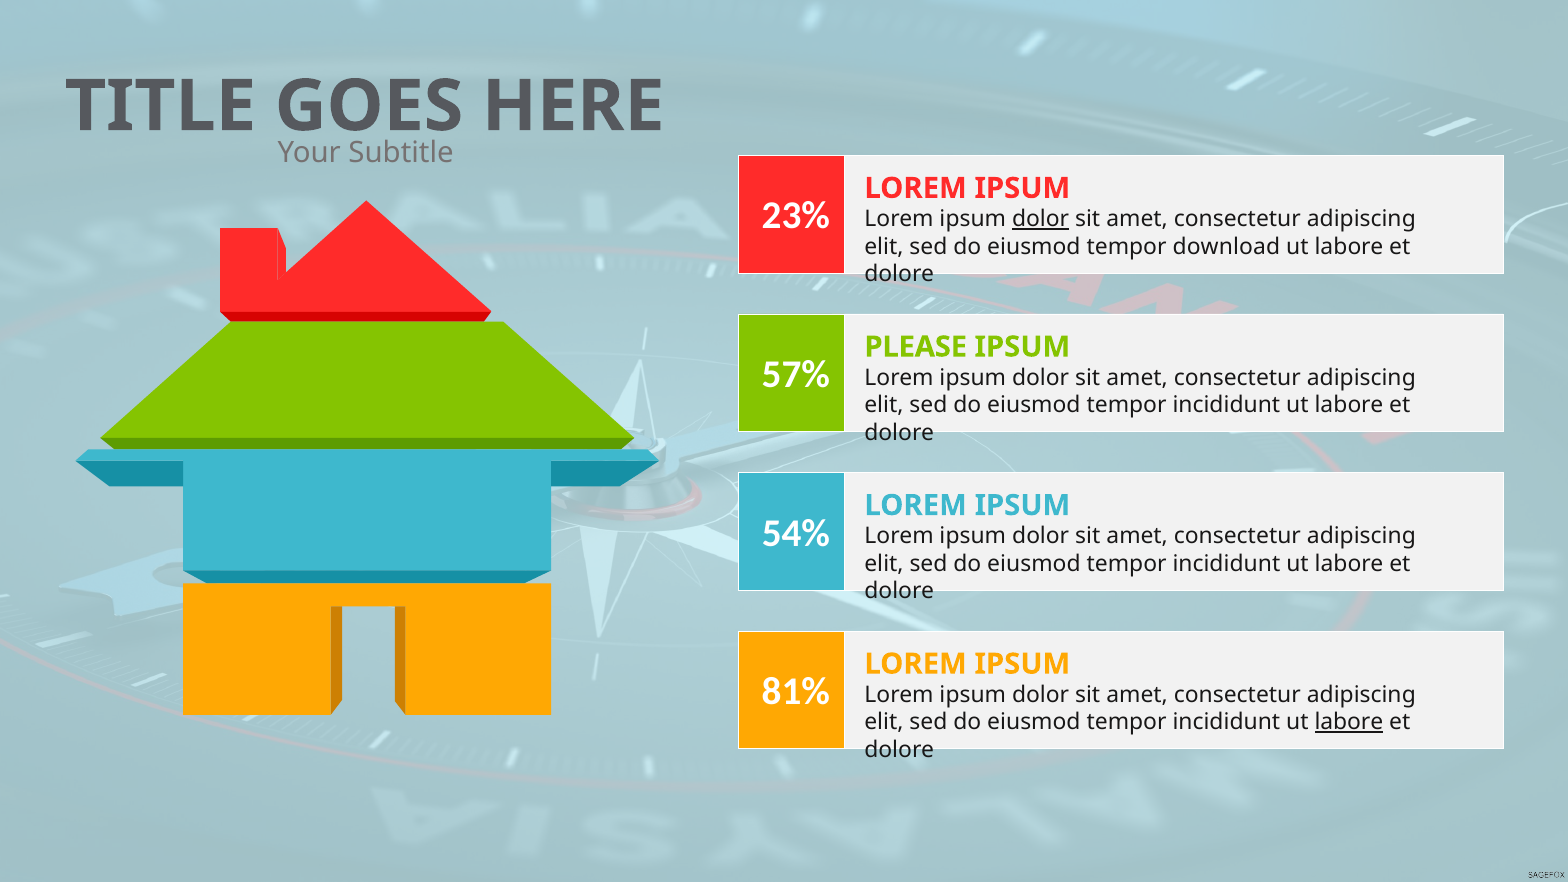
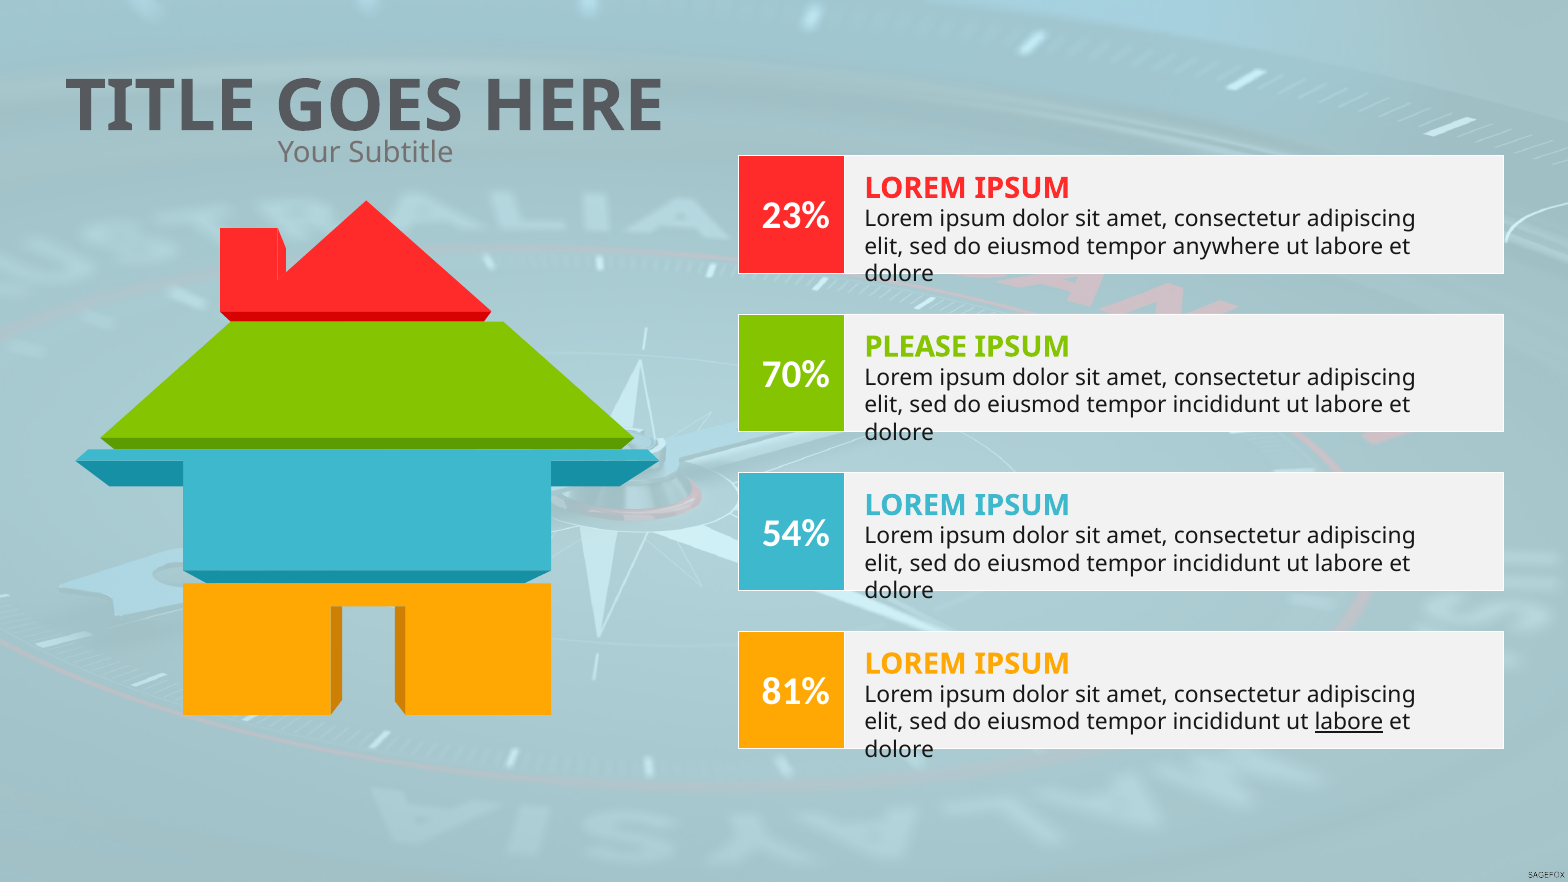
dolor underline: present -> none (1041, 219)
download: download -> anywhere (1226, 247)
57%: 57% -> 70% (796, 375)
